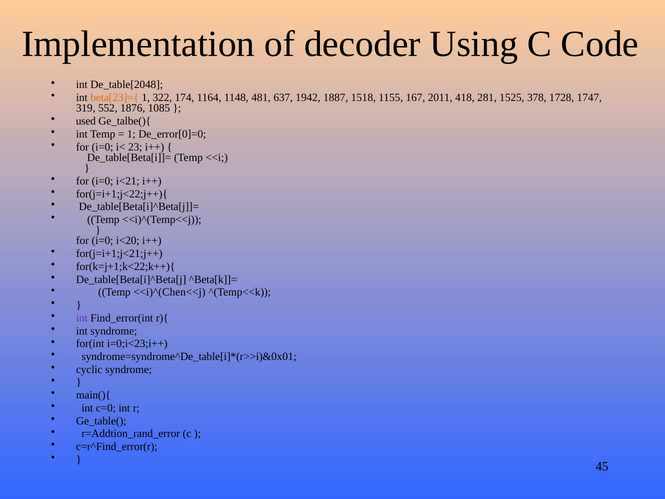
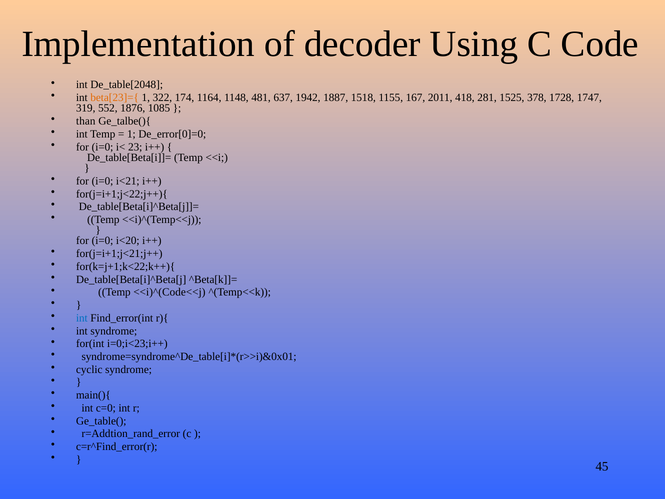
used: used -> than (86, 121)
<<i)^(Chen<<j: <<i)^(Chen<<j -> <<i)^(Code<<j (169, 292)
int colour: purple -> blue (82, 318)
